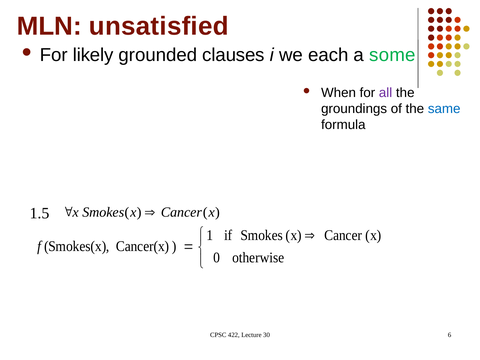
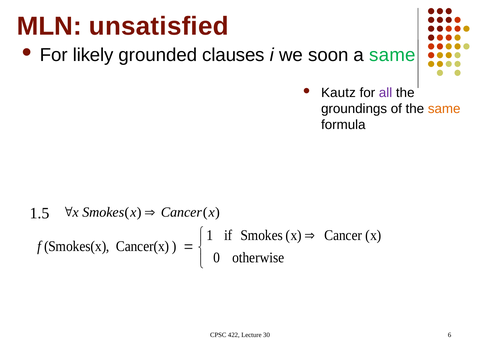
each: each -> soon (328, 55)
a some: some -> same (392, 55)
When: When -> Kautz (338, 93)
same colour: blue -> orange (444, 109)
